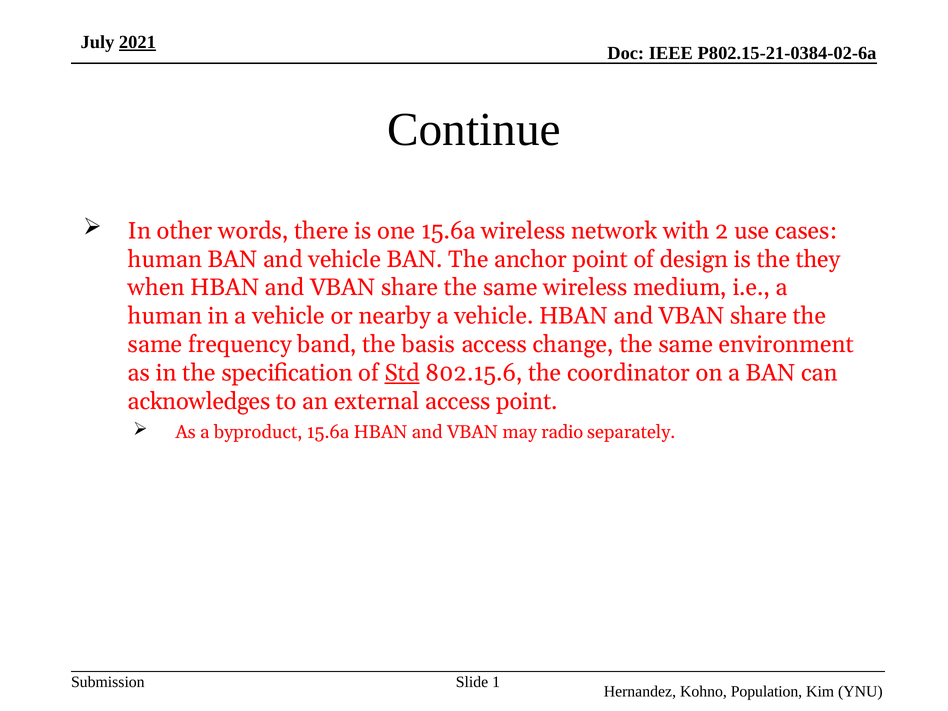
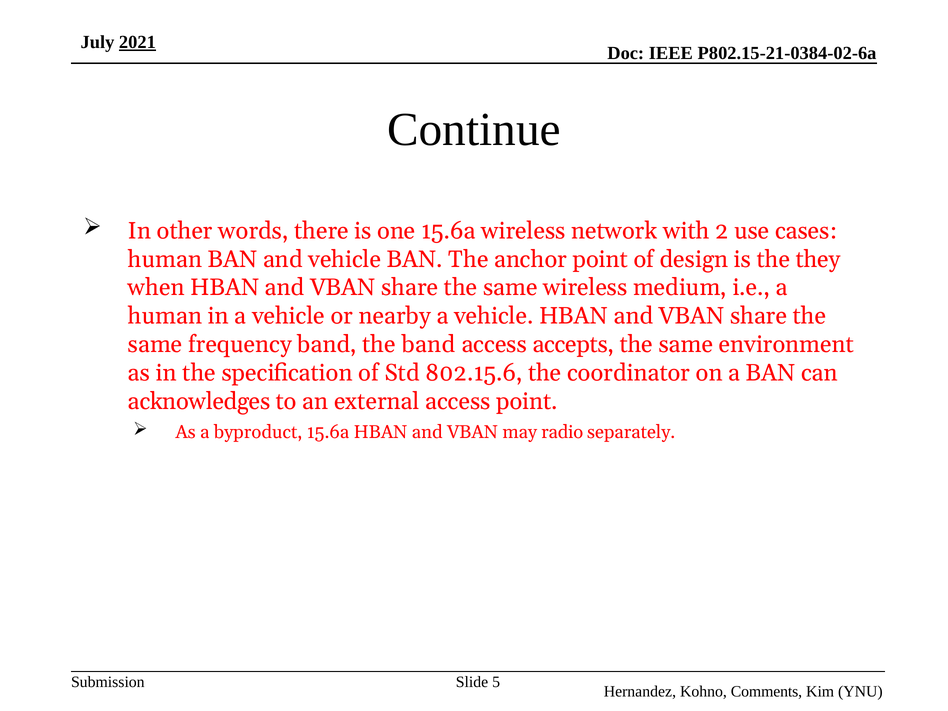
the basis: basis -> band (428, 345)
change: change -> accepts (573, 345)
Std underline: present -> none (402, 373)
1: 1 -> 5 (496, 682)
Population: Population -> Comments (766, 691)
